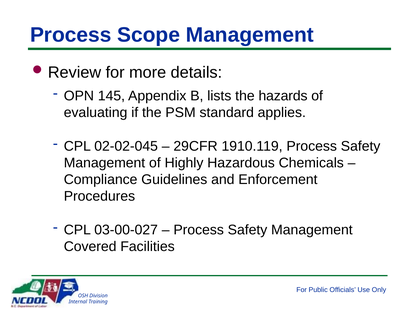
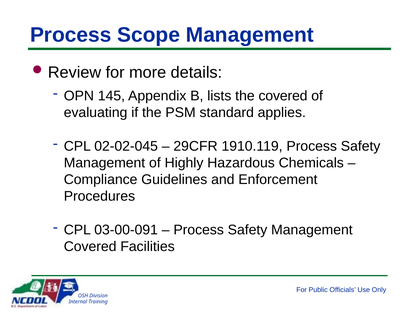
the hazards: hazards -> covered (283, 96)
03-00-027: 03-00-027 -> 03-00-091 (126, 230)
